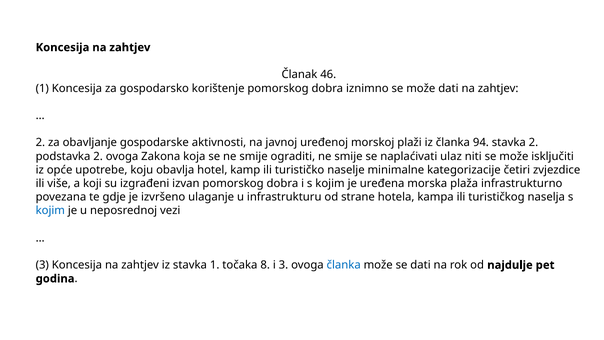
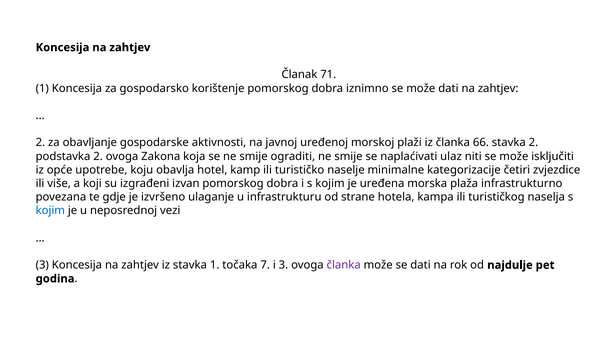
46: 46 -> 71 (328, 75)
94: 94 -> 66 (481, 143)
8: 8 -> 7 (265, 265)
članka colour: blue -> purple (344, 265)
